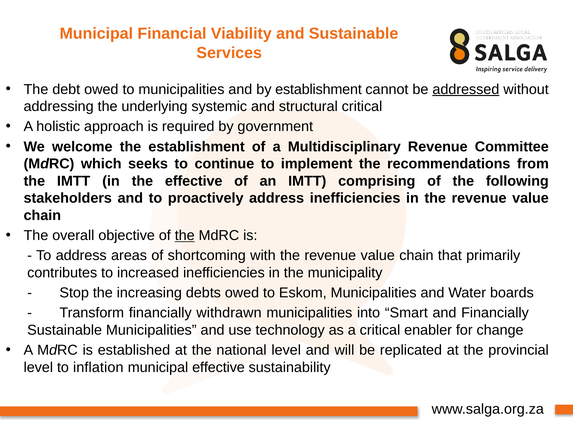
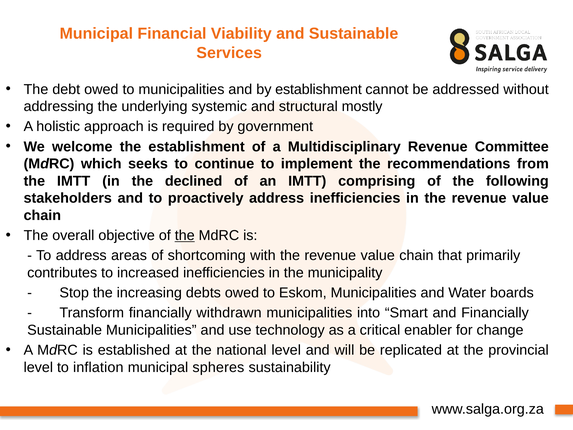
addressed underline: present -> none (466, 89)
structural critical: critical -> mostly (362, 106)
the effective: effective -> declined (194, 181)
municipal effective: effective -> spheres (218, 367)
